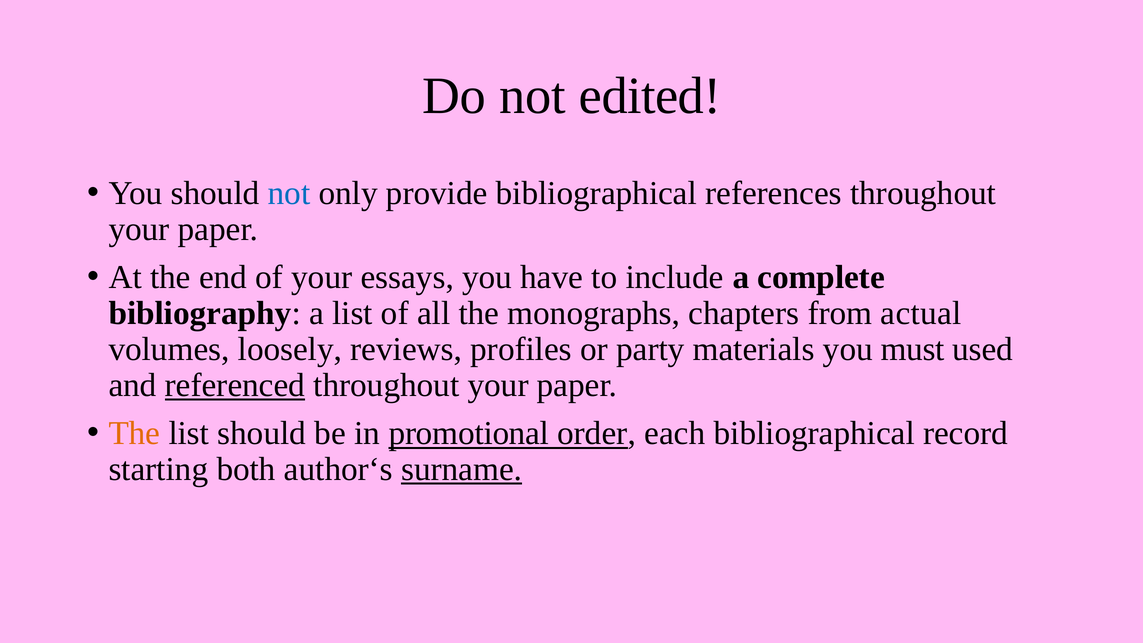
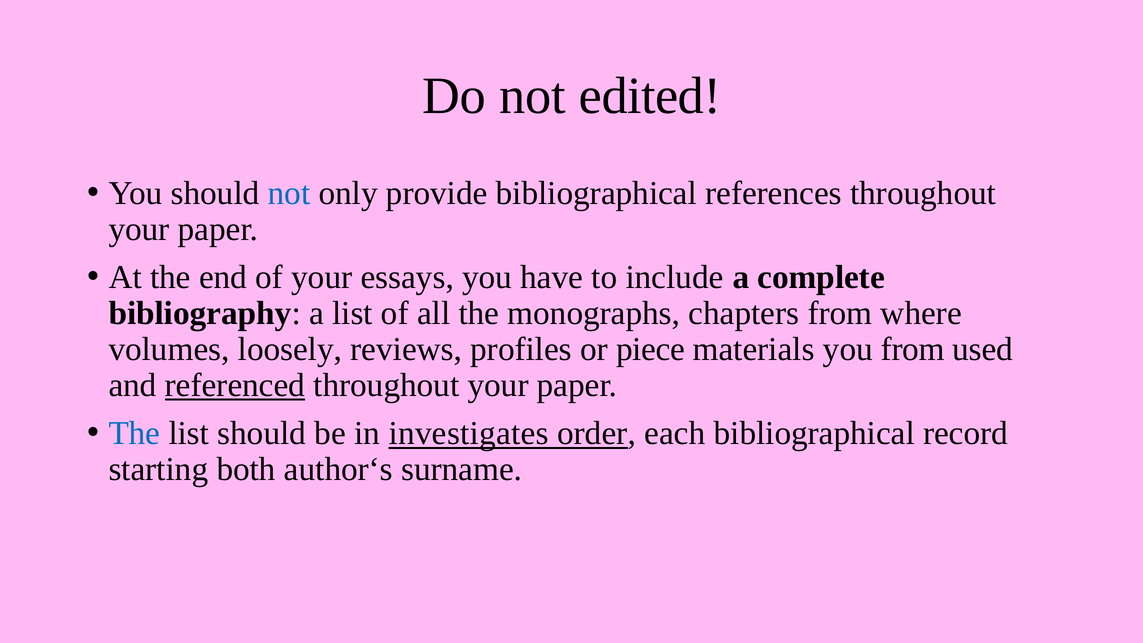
actual: actual -> where (921, 313)
party: party -> piece (651, 349)
you must: must -> from (913, 349)
The colour: orange -> blue (134, 433)
promotional: promotional -> investigates (469, 433)
surname underline: present -> none (462, 469)
